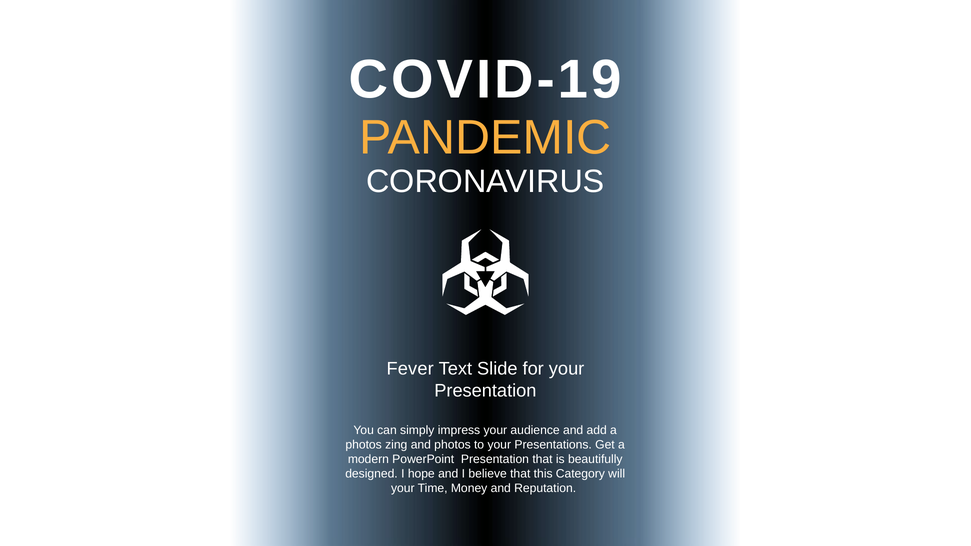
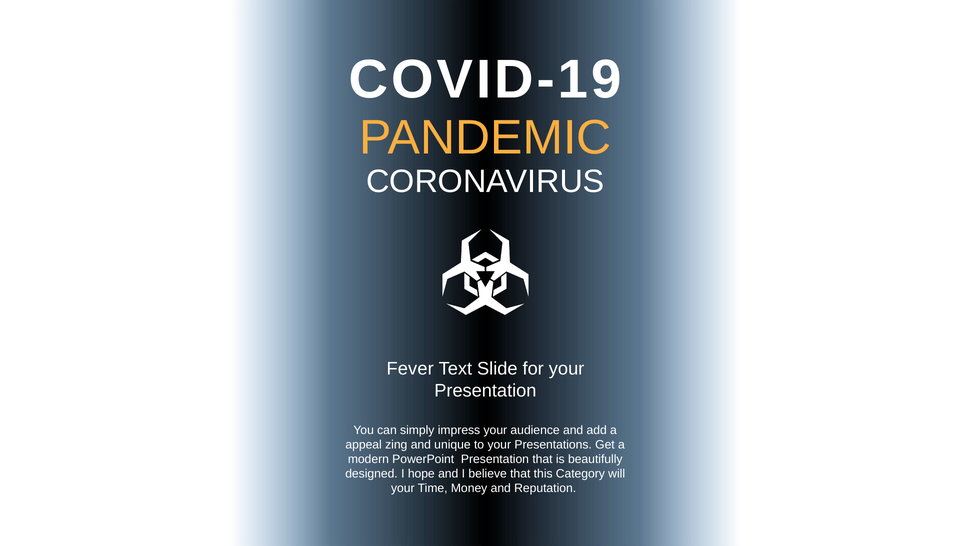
photos: photos -> appeal (364, 445)
and photos: photos -> unique (452, 445)
